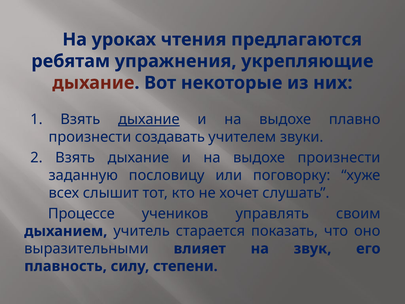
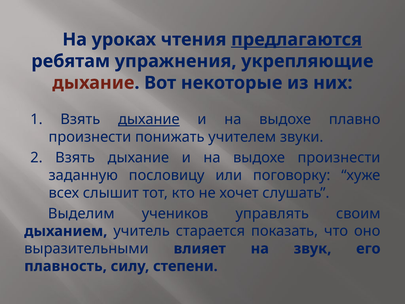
предлагаются underline: none -> present (297, 40)
создавать: создавать -> понижать (170, 137)
Процессе: Процессе -> Выделим (81, 213)
